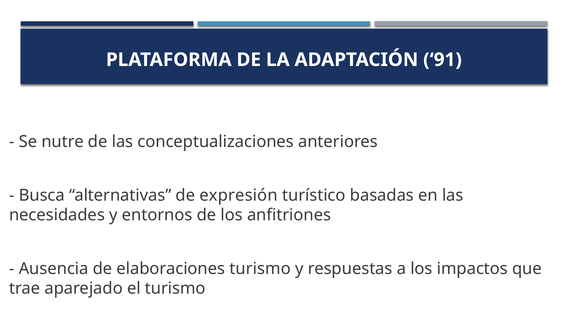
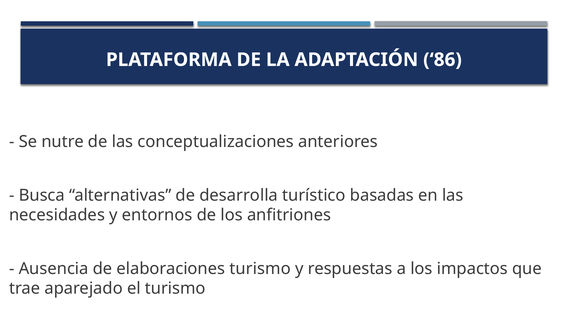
91: 91 -> 86 (443, 60)
expresión: expresión -> desarrolla (239, 195)
